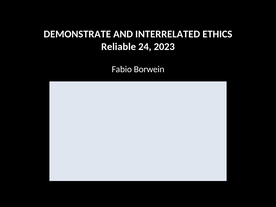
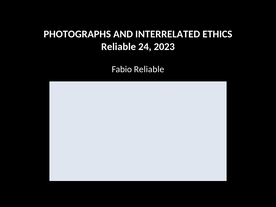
DEMONSTRATE: DEMONSTRATE -> PHOTOGRAPHS (77, 34)
Fabio Borwein: Borwein -> Reliable (149, 69)
